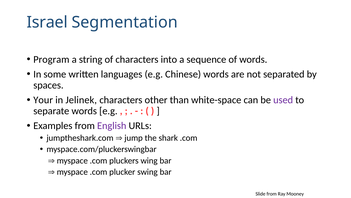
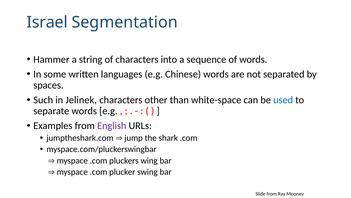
Program: Program -> Hammer (51, 59)
Your: Your -> Such (43, 100)
used colour: purple -> blue (283, 100)
